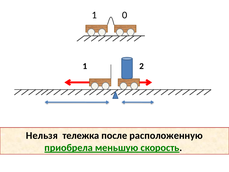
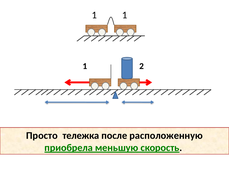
0: 0 -> 1 (125, 15)
Нельзя: Нельзя -> Просто (42, 135)
